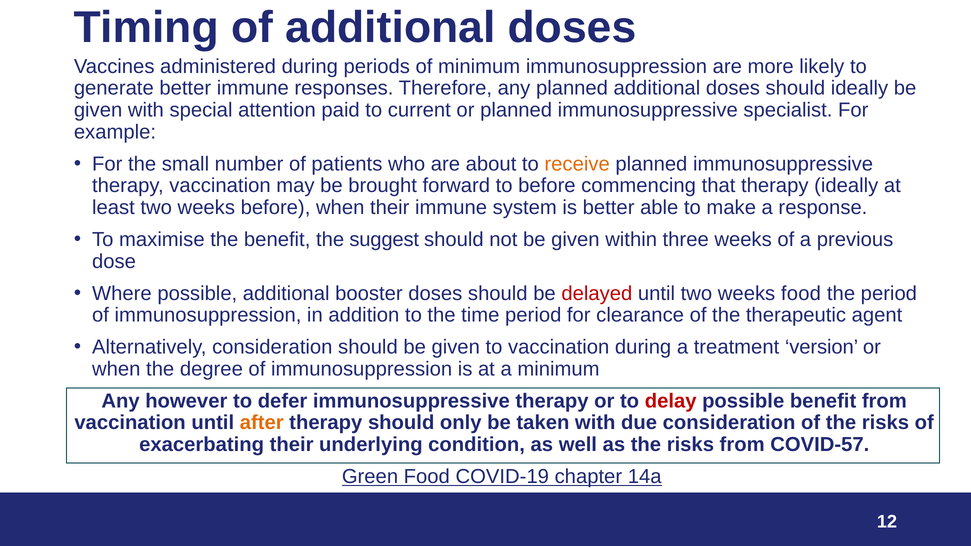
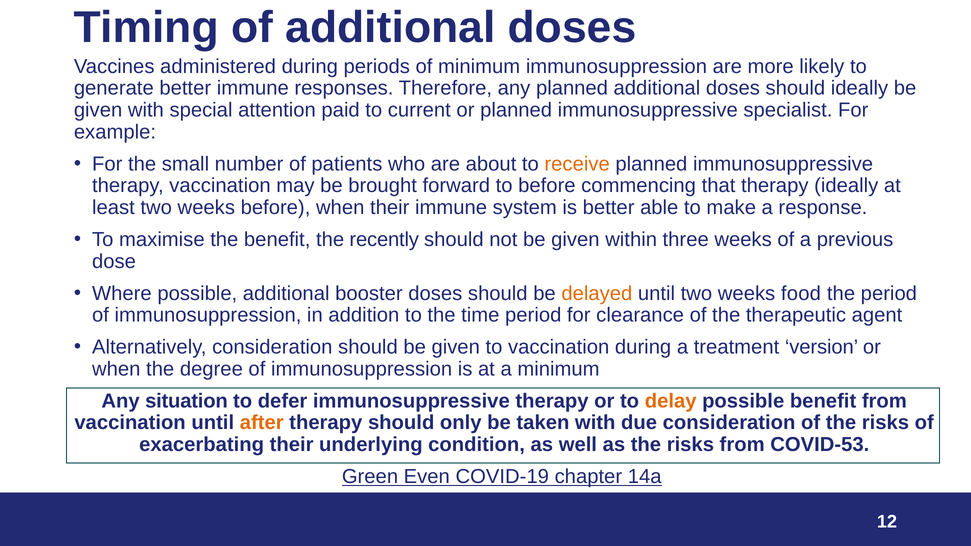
suggest: suggest -> recently (384, 240)
delayed colour: red -> orange (597, 293)
however: however -> situation (186, 401)
delay colour: red -> orange (671, 401)
COVID-57: COVID-57 -> COVID-53 (820, 445)
Green Food: Food -> Even (427, 477)
